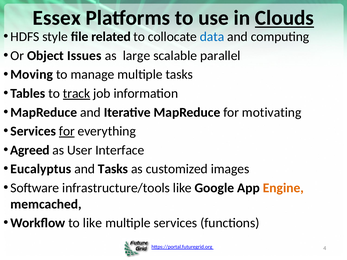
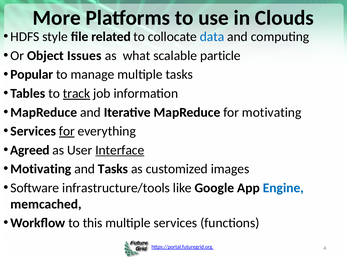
Essex: Essex -> More (57, 18)
Clouds underline: present -> none (284, 18)
large: large -> what (137, 56)
parallel: parallel -> particle (220, 56)
Moving: Moving -> Popular (32, 75)
Interface underline: none -> present (120, 150)
Eucalyptus: Eucalyptus -> Motivating (41, 169)
Engine colour: orange -> blue (283, 188)
to like: like -> this (93, 223)
